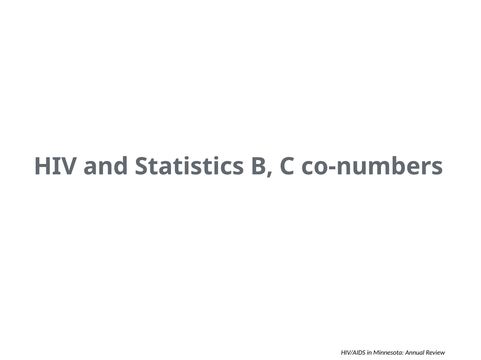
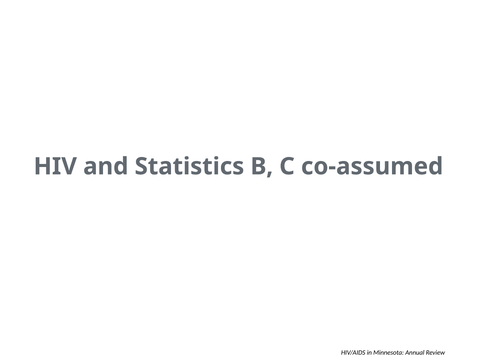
co-numbers: co-numbers -> co-assumed (372, 167)
